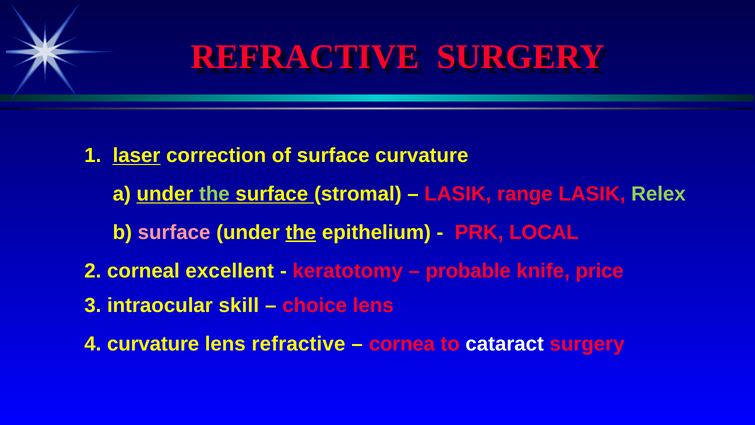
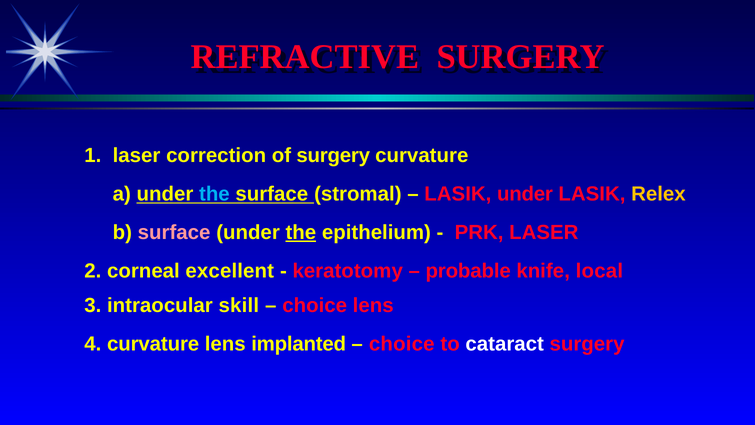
laser underline: present -> none (137, 156)
of surface: surface -> surgery (333, 156)
the colour: light green -> light blue (214, 194)
LASIK range: range -> under (525, 194)
Relex colour: light green -> yellow (658, 194)
PRK LOCAL: LOCAL -> LASER (544, 232)
price: price -> local (599, 271)
lens refractive: refractive -> implanted (299, 344)
cornea: cornea -> choice (402, 344)
